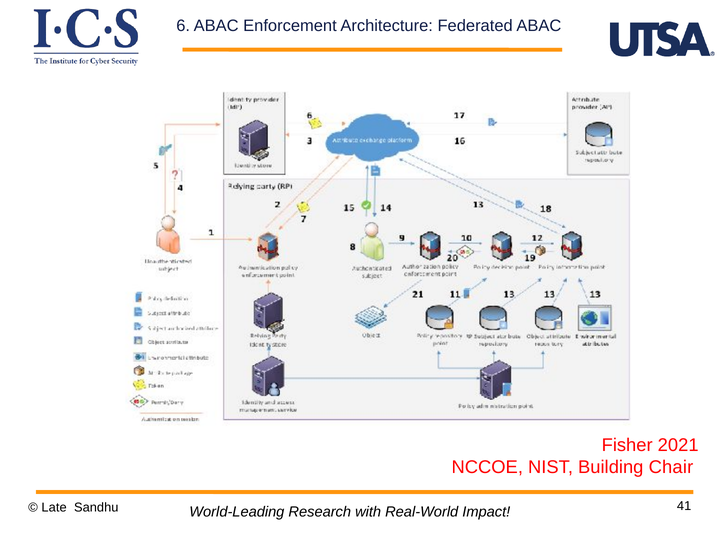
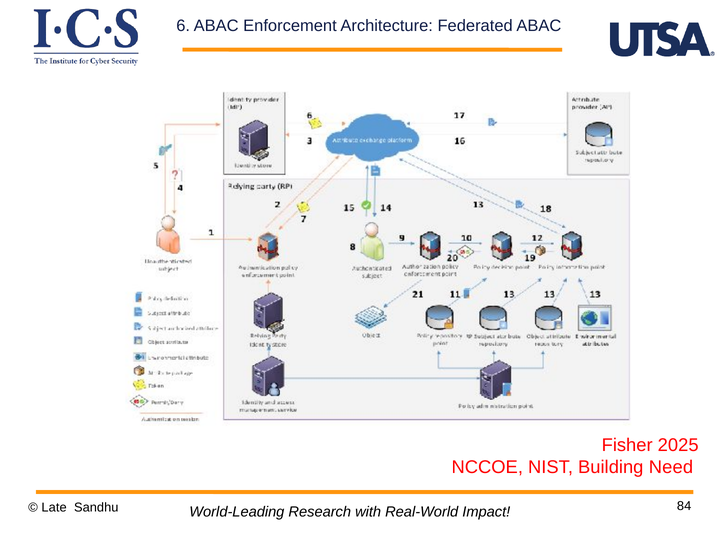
2021: 2021 -> 2025 (678, 445)
Chair: Chair -> Need (671, 467)
41: 41 -> 84 (684, 506)
